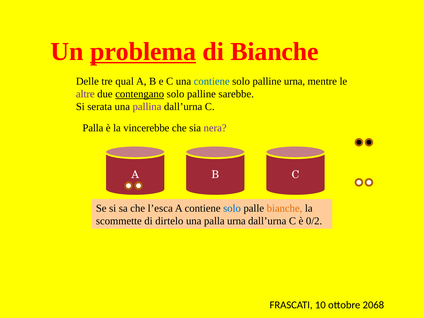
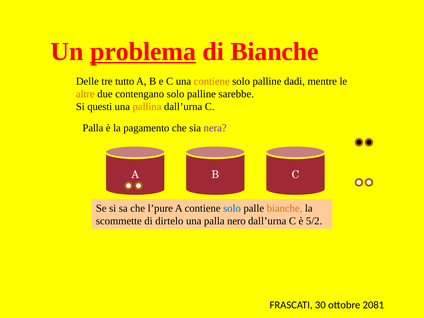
qual: qual -> tutto (125, 81)
contiene colour: blue -> orange (212, 81)
palline urna: urna -> dadi (294, 81)
altre colour: purple -> orange (85, 94)
contengano underline: present -> none (140, 94)
serata: serata -> questi (100, 107)
pallina colour: purple -> orange (147, 107)
vincerebbe: vincerebbe -> pagamento (146, 128)
l’esca: l’esca -> l’pure (160, 208)
palla urna: urna -> nero (236, 221)
0/2: 0/2 -> 5/2 (314, 221)
10: 10 -> 30 (320, 305)
2068: 2068 -> 2081 (373, 305)
